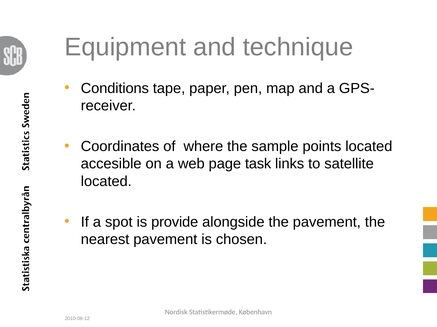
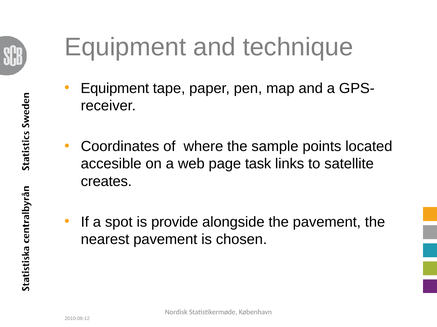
Conditions: Conditions -> Equipment (115, 88)
located: located -> creates (106, 182)
